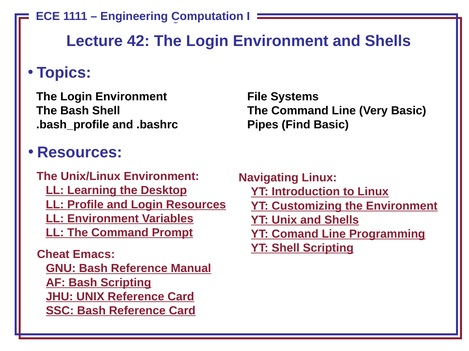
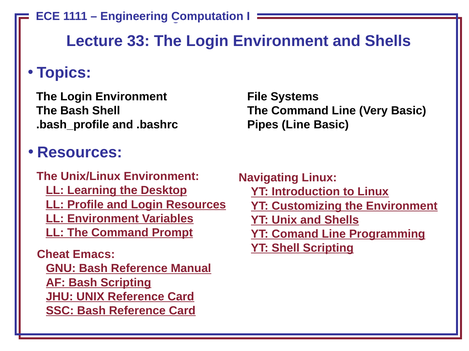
42: 42 -> 33 (138, 41)
Pipes Find: Find -> Line (296, 125)
